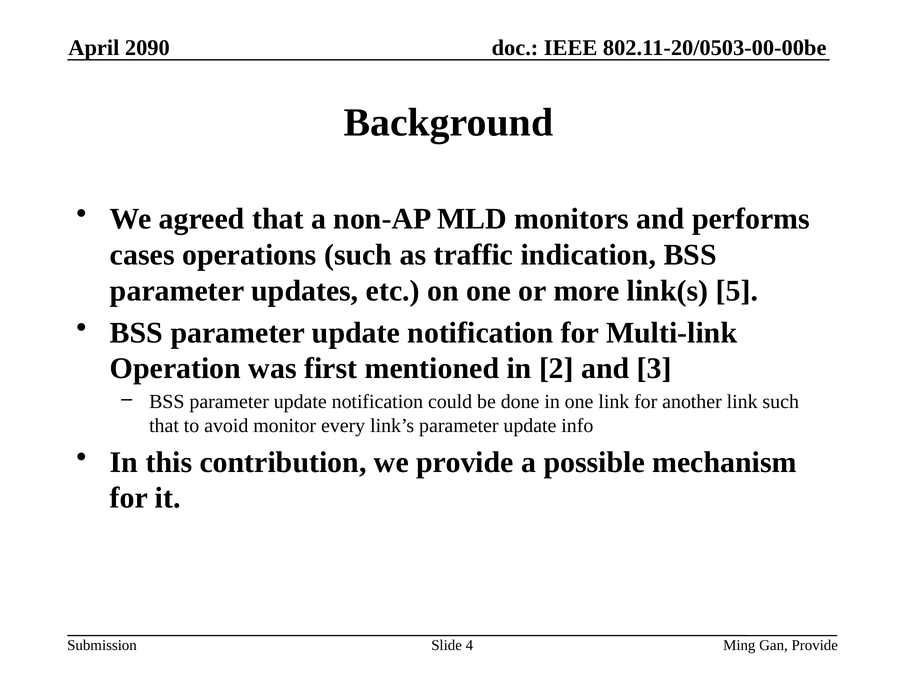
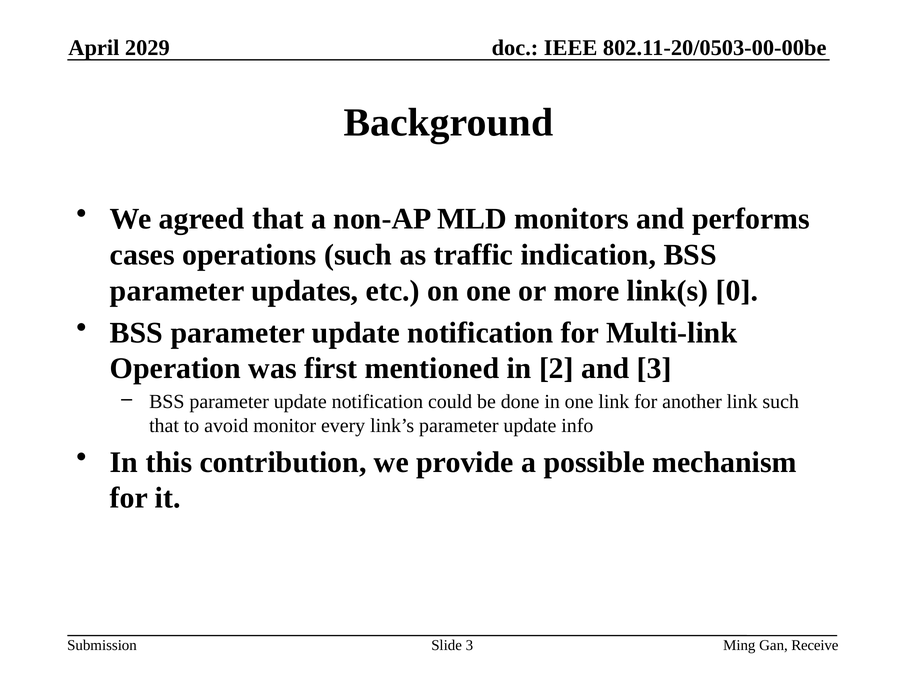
2090: 2090 -> 2029 (147, 48)
5: 5 -> 0 (737, 291)
Gan Provide: Provide -> Receive (815, 645)
Slide 4: 4 -> 3 (469, 645)
